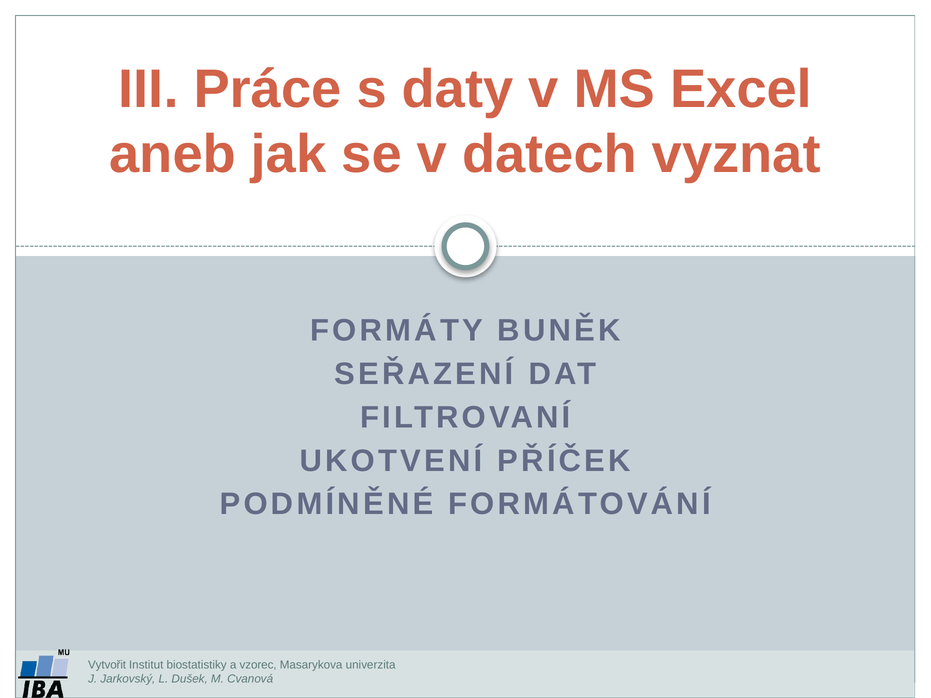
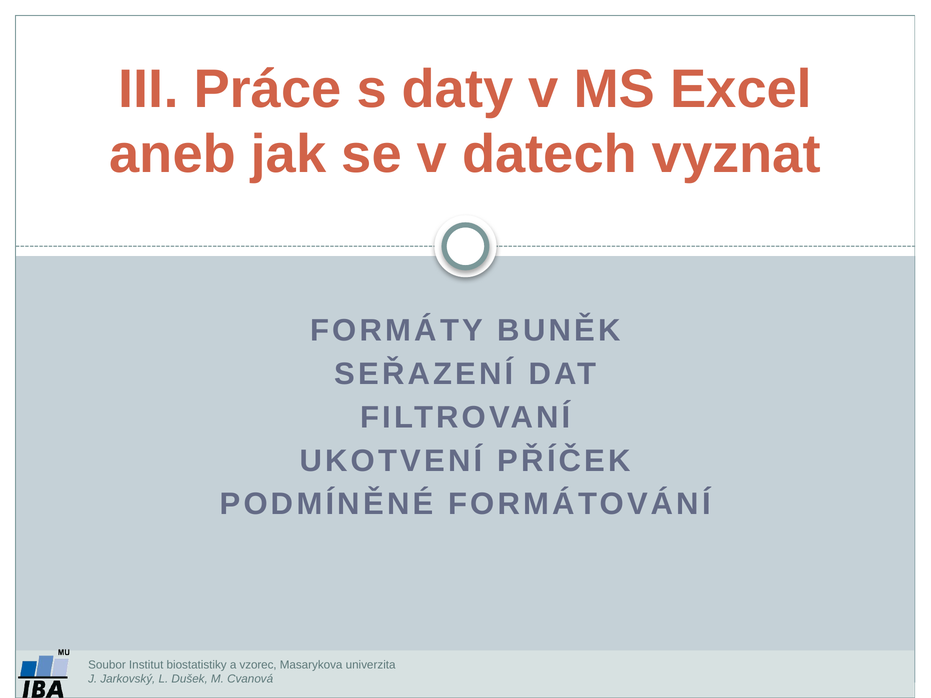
Vytvořit: Vytvořit -> Soubor (107, 665)
